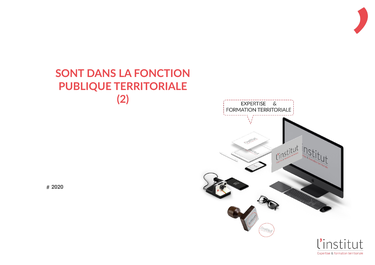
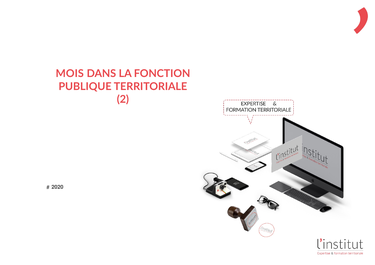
SONT: SONT -> MOIS (70, 74)
